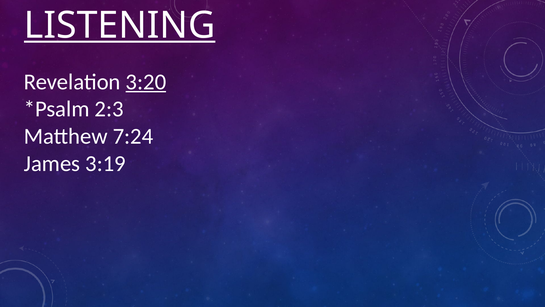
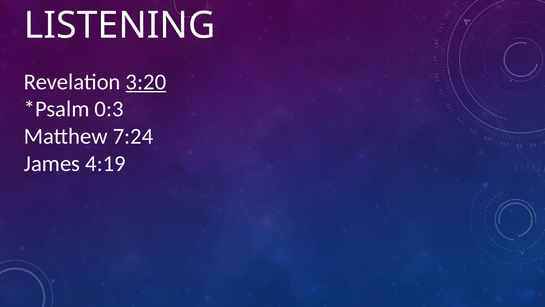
LISTENING underline: present -> none (120, 25)
2:3: 2:3 -> 0:3 (109, 109)
3:19: 3:19 -> 4:19 (106, 163)
